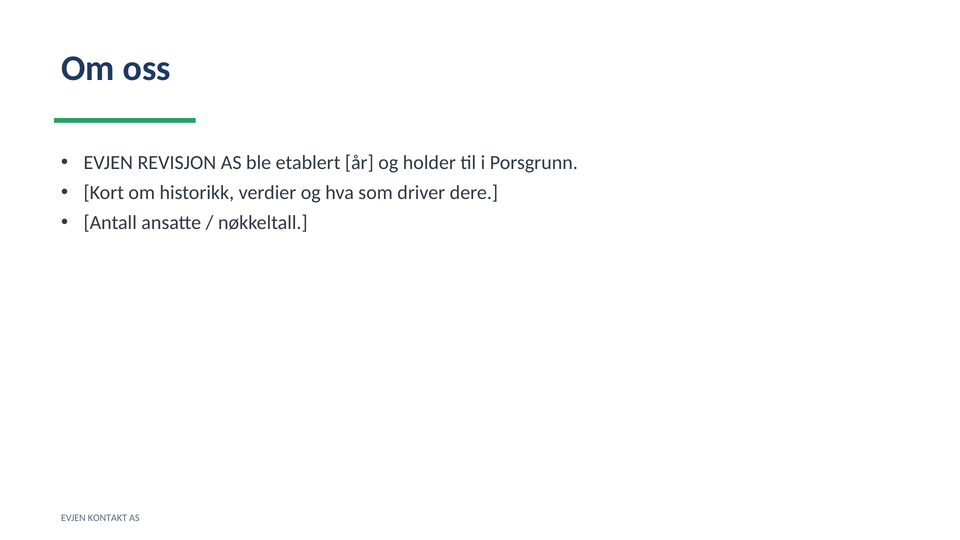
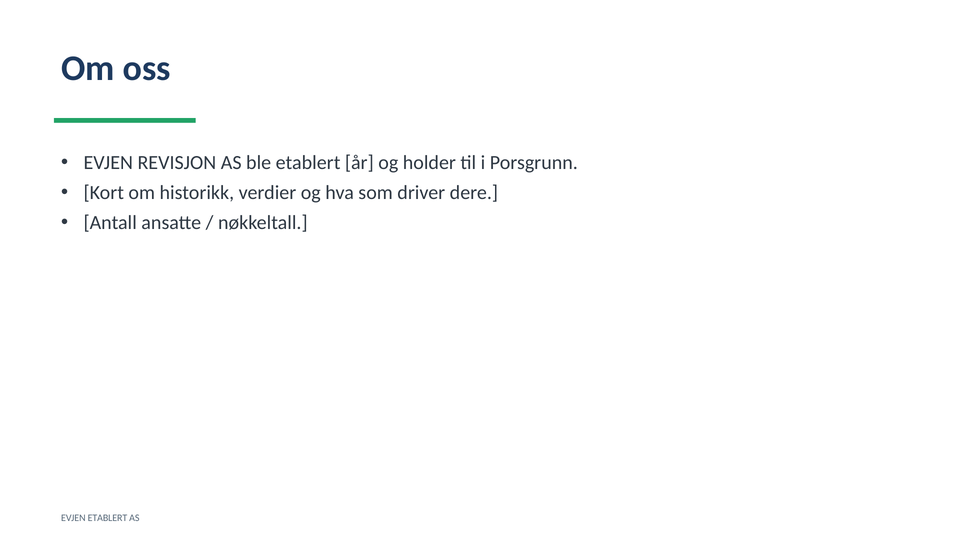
EVJEN KONTAKT: KONTAKT -> ETABLERT (107, 518)
